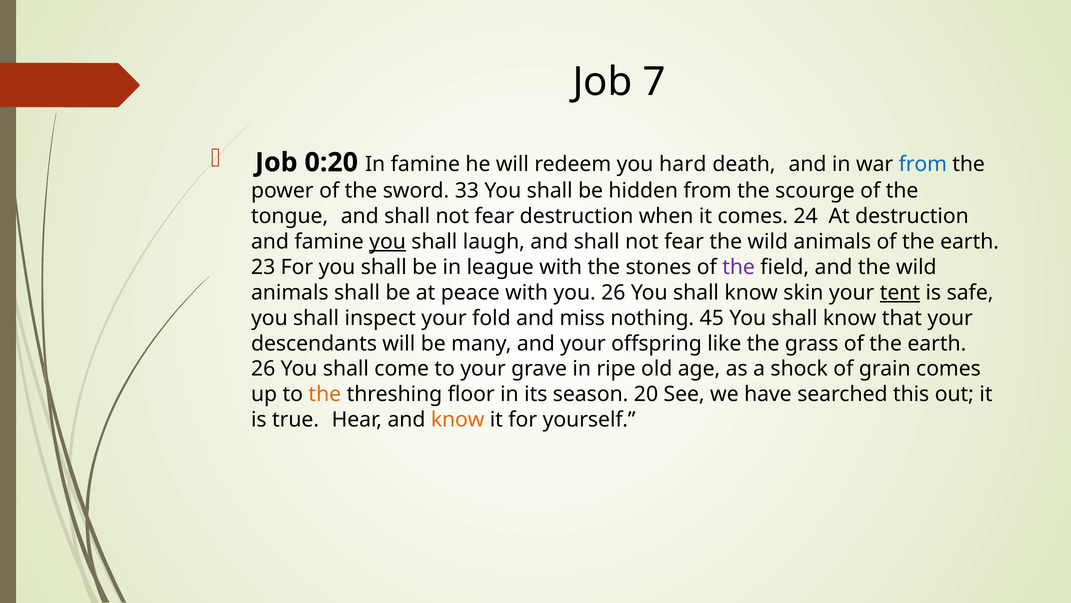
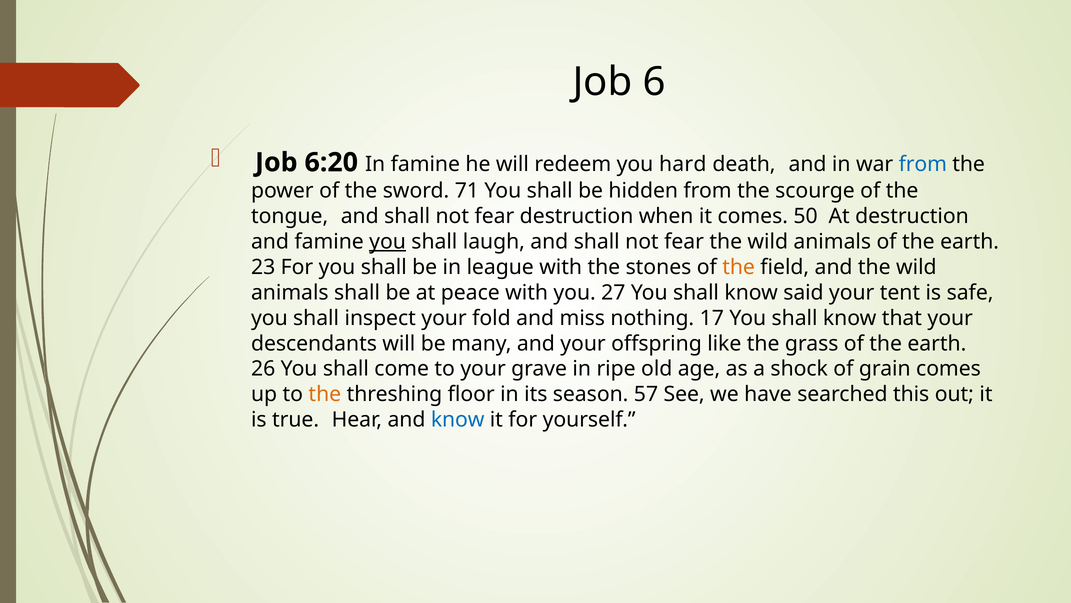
7: 7 -> 6 (654, 82)
0:20: 0:20 -> 6:20 (331, 162)
33: 33 -> 71 (467, 191)
24: 24 -> 50 (806, 216)
the colour: purple -> orange (739, 267)
you 26: 26 -> 27 (613, 292)
skin: skin -> said (803, 292)
tent underline: present -> none (900, 292)
45: 45 -> 17 (712, 318)
20: 20 -> 57 (646, 394)
know colour: orange -> blue (458, 419)
